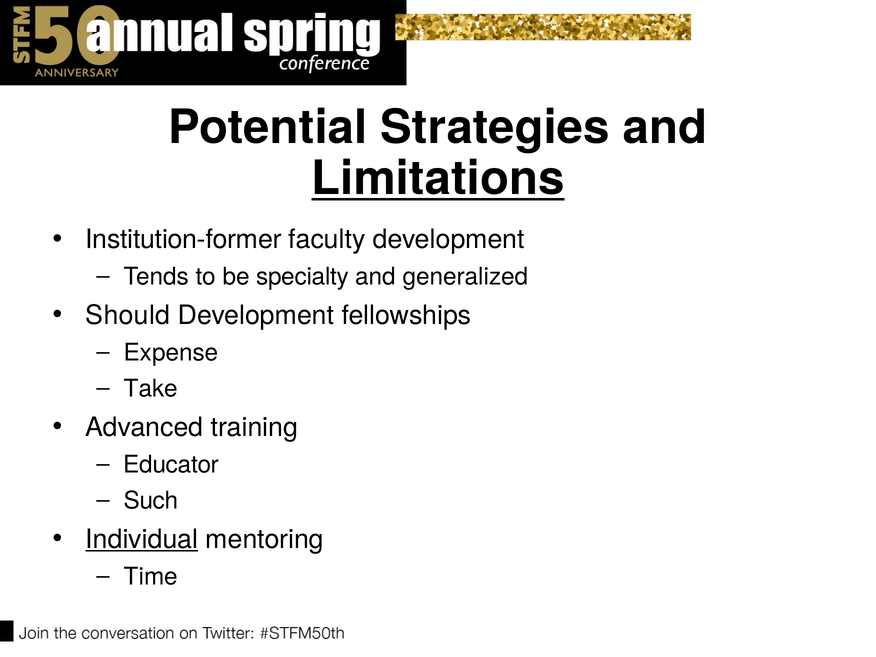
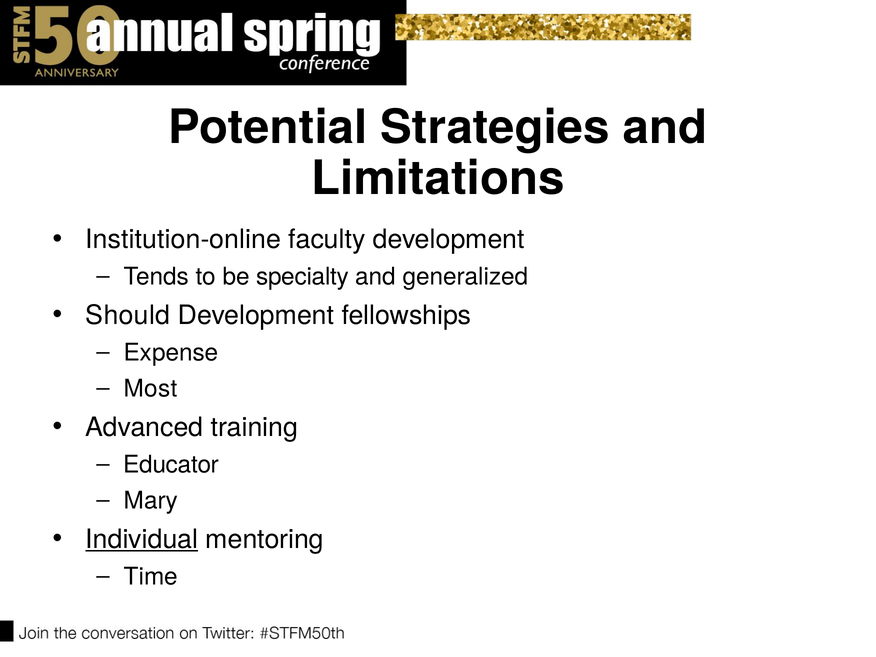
Limitations underline: present -> none (438, 179)
Institution-former: Institution-former -> Institution-online (183, 239)
Take: Take -> Most (151, 389)
Such: Such -> Mary (151, 501)
